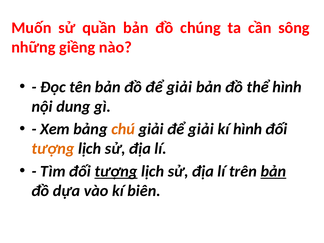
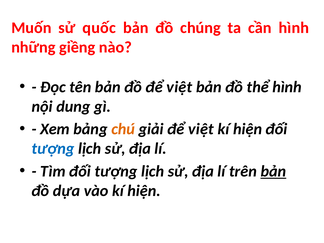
quần: quần -> quốc (99, 28)
cần sông: sông -> hình (294, 28)
đồ để giải: giải -> việt (179, 87)
giải để giải: giải -> việt (201, 129)
hình: hình -> hiện (248, 129)
tượng colour: orange -> blue (53, 149)
tượng underline: present -> none (116, 171)
vào kí biên: biên -> hiện (144, 191)
